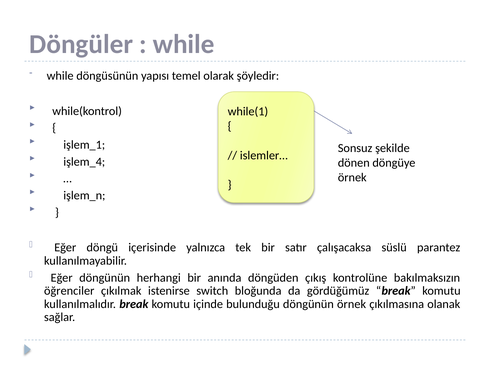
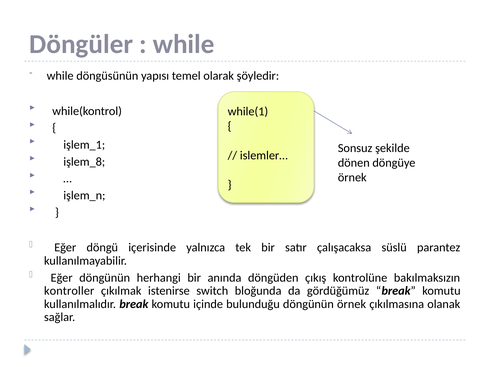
işlem_4: işlem_4 -> işlem_8 (84, 162)
öğrenciler: öğrenciler -> kontroller (69, 291)
